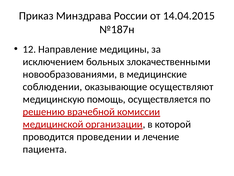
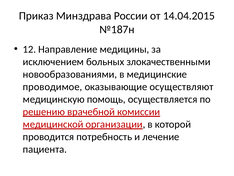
соблюдении: соблюдении -> проводимое (53, 87)
проведении: проведении -> потребность (104, 136)
